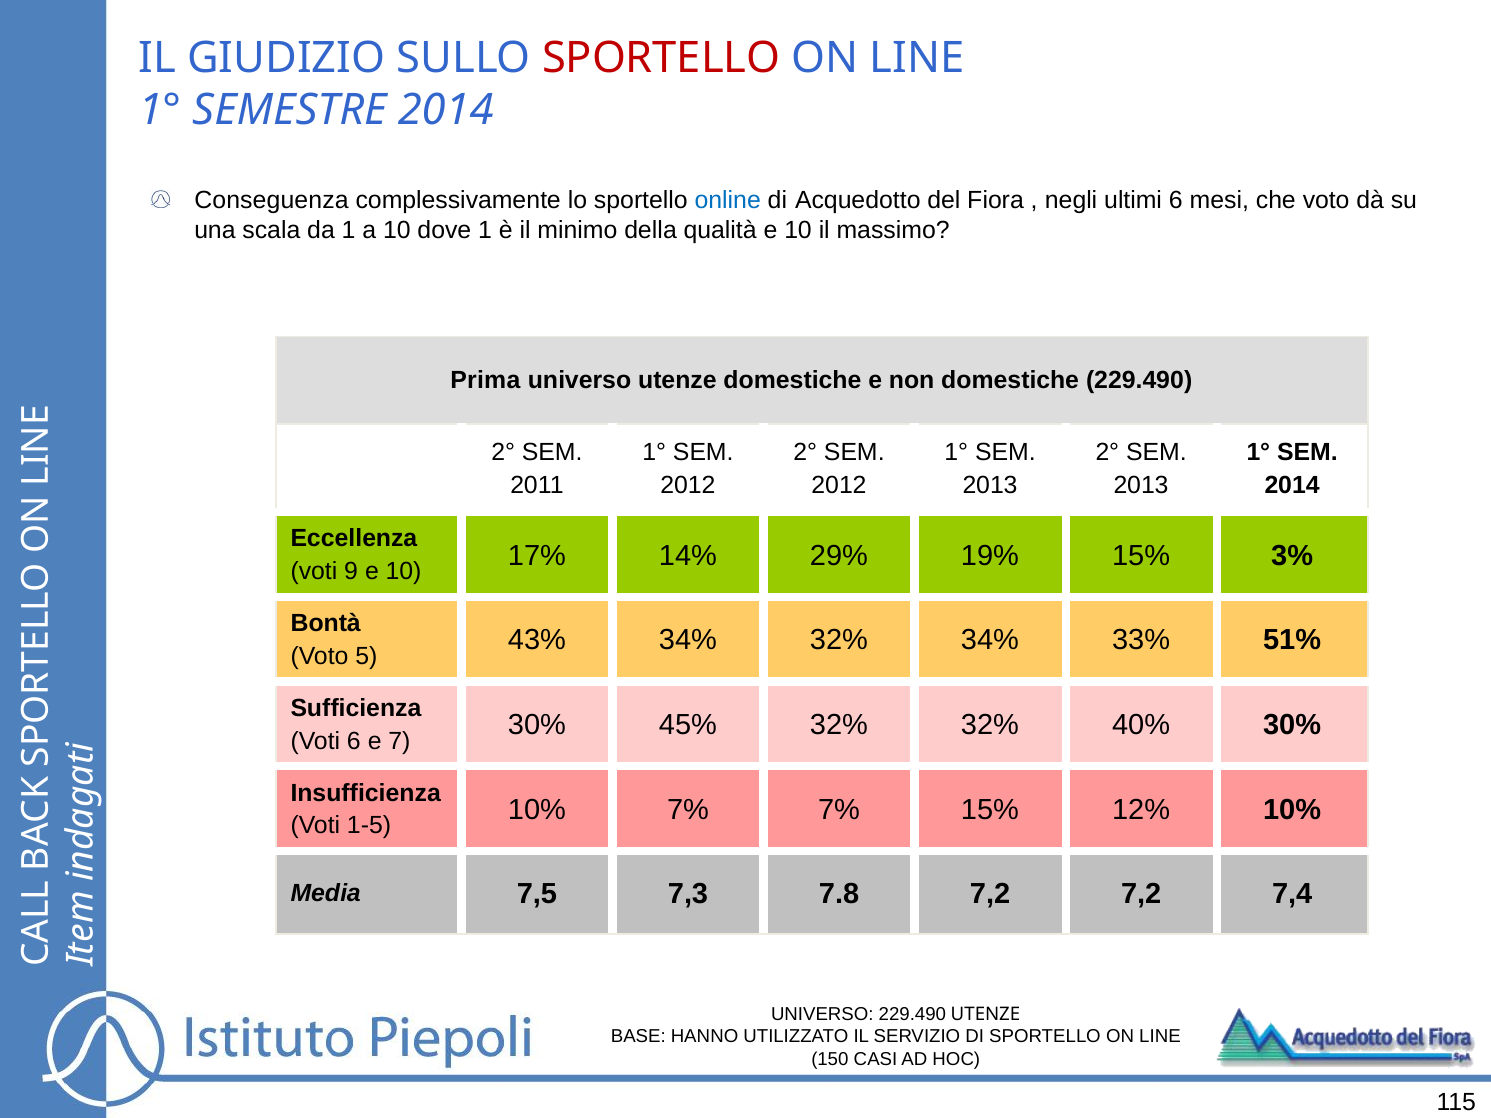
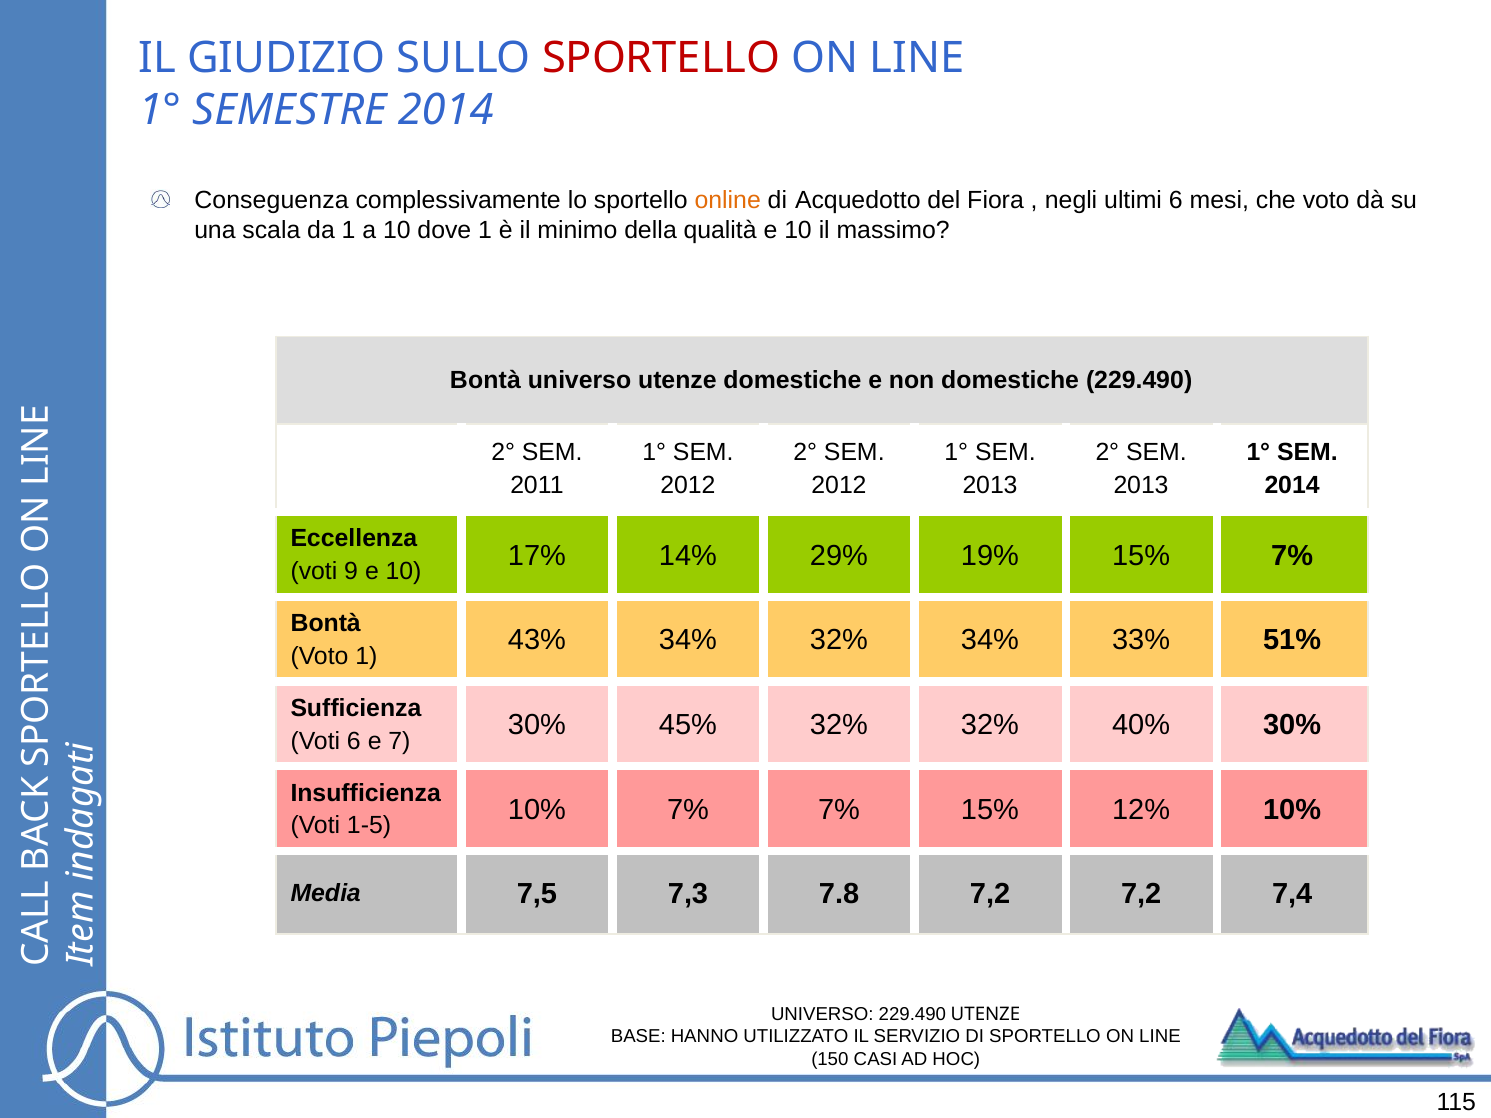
online colour: blue -> orange (728, 200)
Prima: Prima -> Bontà (485, 381)
15% 3%: 3% -> 7% (1292, 556)
Voto 5: 5 -> 1 (366, 656)
